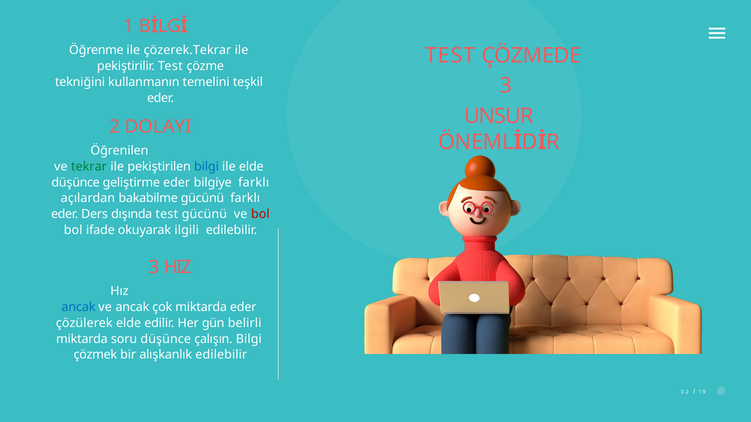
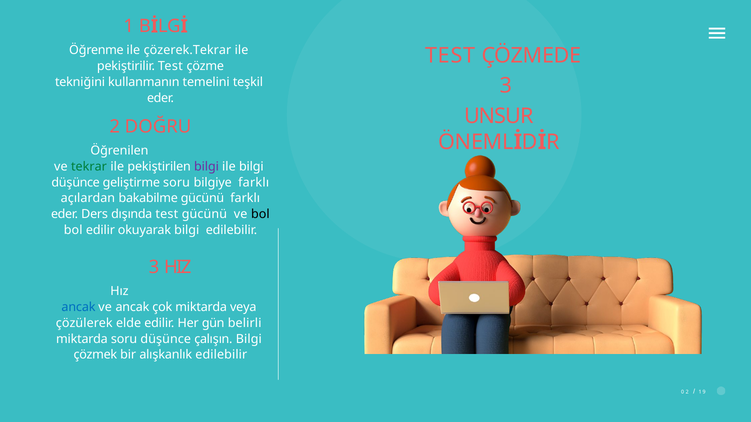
DOLAYI: DOLAYI -> DOĞRU (158, 127)
bilgi colour: blue -> purple (206, 167)
ile elde: elde -> bilgi (251, 167)
geliştirme eder: eder -> soru (177, 183)
bol colour: red -> black (260, 214)
bol ifade: ifade -> edilir (100, 230)
okuyarak ilgili: ilgili -> bilgi (187, 230)
miktarda eder: eder -> veya (243, 307)
